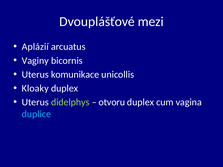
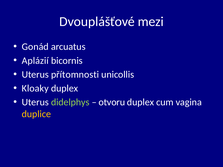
Aplázií: Aplázií -> Gonád (35, 47)
Vaginy: Vaginy -> Aplázií (35, 61)
komunikace: komunikace -> přítomnosti (75, 75)
duplice colour: light blue -> yellow (36, 114)
